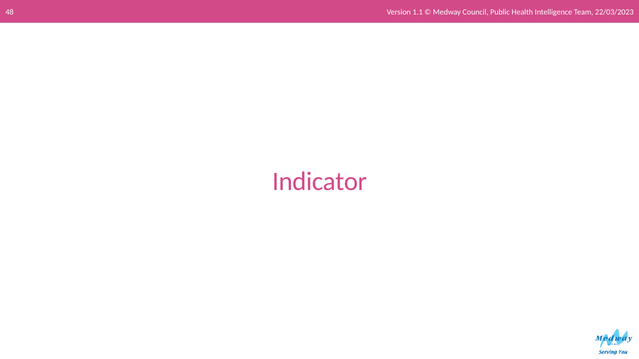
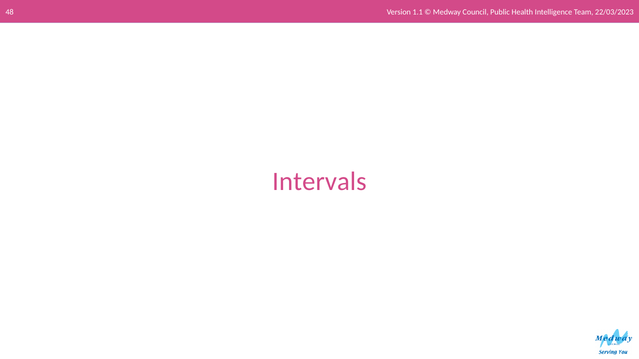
Indicator: Indicator -> Intervals (319, 182)
